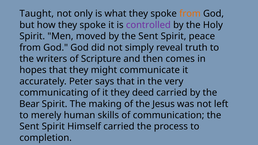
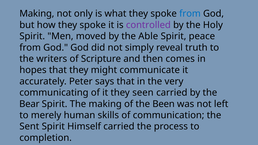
Taught: Taught -> Making (37, 14)
from colour: orange -> blue (190, 14)
by the Sent: Sent -> Able (148, 36)
deed: deed -> seen (143, 93)
Jesus: Jesus -> Been (164, 104)
